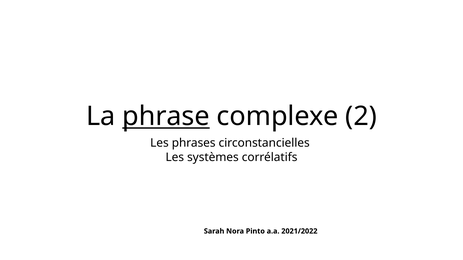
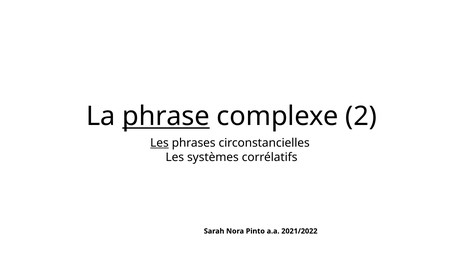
Les underline: none -> present (159, 143)
